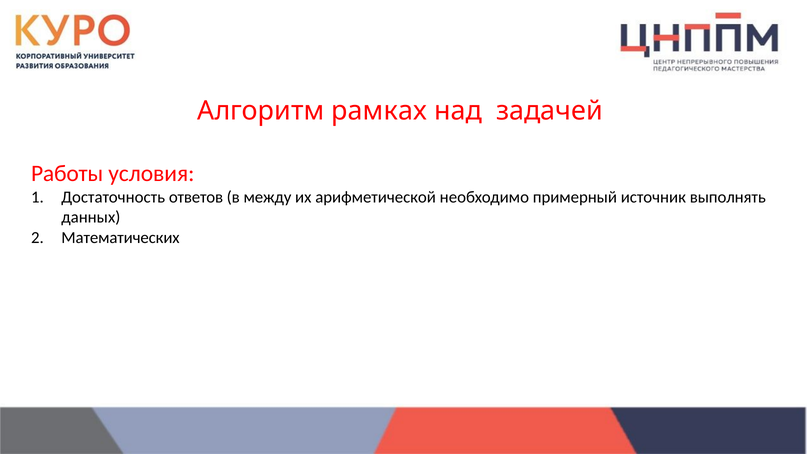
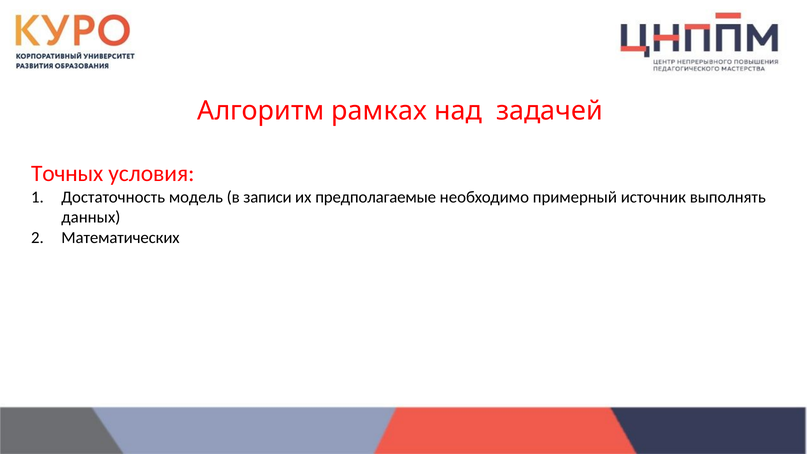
Работы: Работы -> Точных (67, 173)
ответов: ответов -> модель (196, 197)
между: между -> записи (268, 197)
арифметической: арифметической -> предполагаемые (376, 197)
